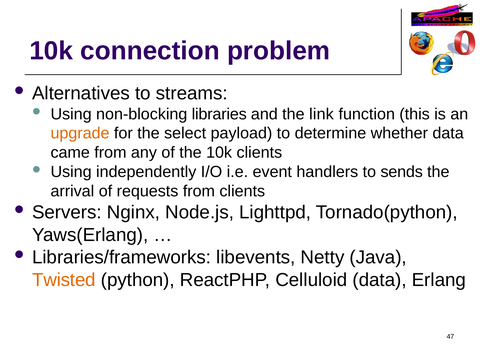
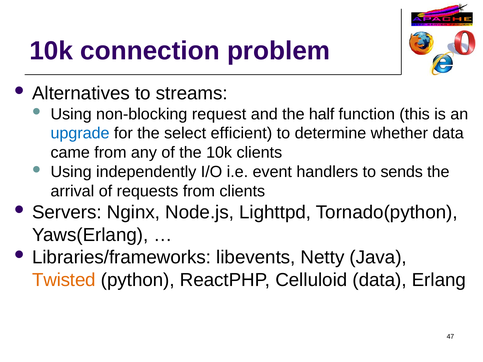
libraries: libraries -> request (219, 114)
link: link -> half (322, 114)
upgrade colour: orange -> blue (80, 133)
payload: payload -> efficient (241, 133)
